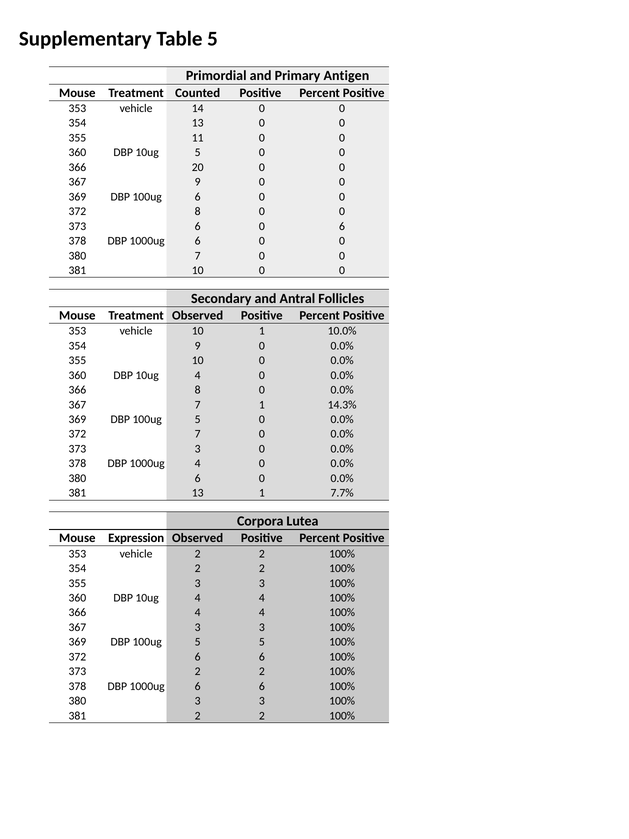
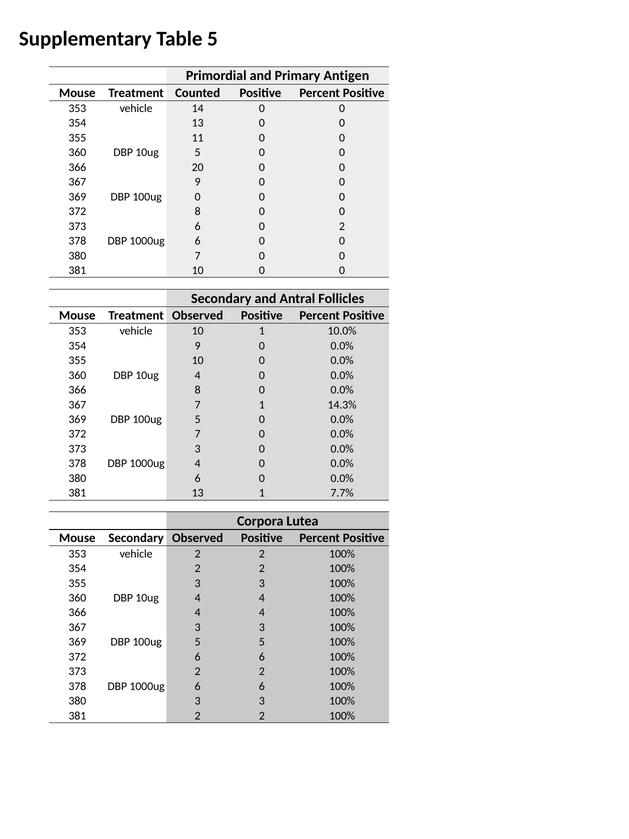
100ug 6: 6 -> 0 (198, 197)
0 6: 6 -> 2 (342, 226)
Mouse Expression: Expression -> Secondary (136, 538)
